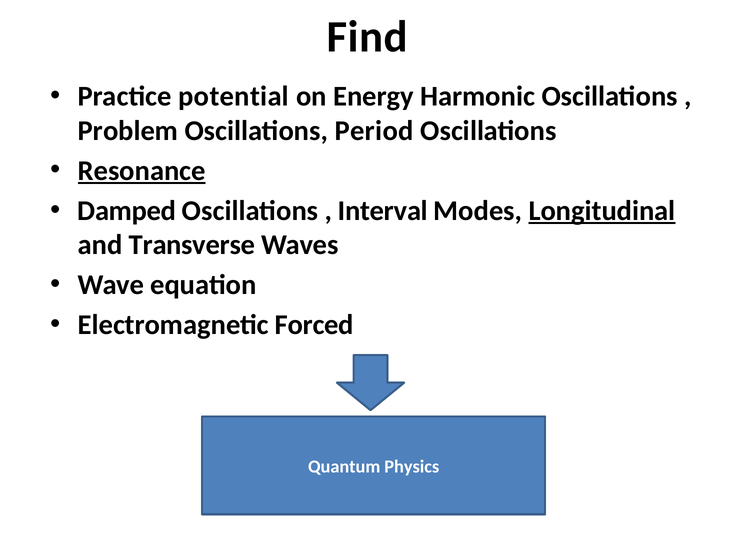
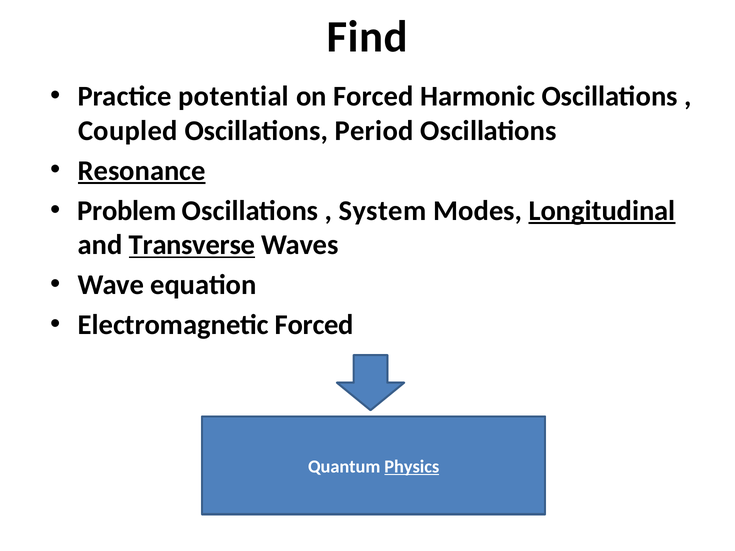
on Energy: Energy -> Forced (373, 96)
Problem: Problem -> Coupled (128, 131)
Damped: Damped -> Problem (127, 211)
Interval: Interval -> System (383, 211)
Transverse underline: none -> present (192, 245)
Physics underline: none -> present (412, 467)
